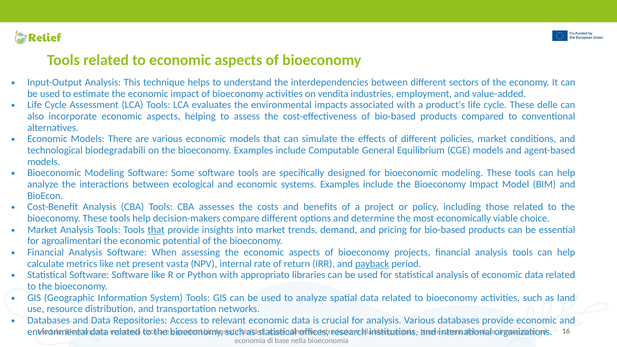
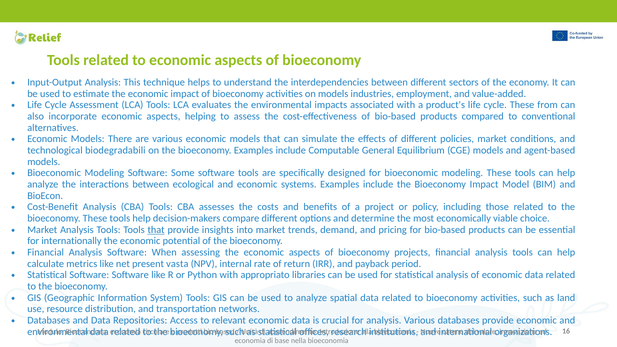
on vendita: vendita -> models (333, 94)
delle: delle -> from (547, 105)
agroalimentari: agroalimentari -> internationally (71, 241)
payback underline: present -> none (372, 264)
